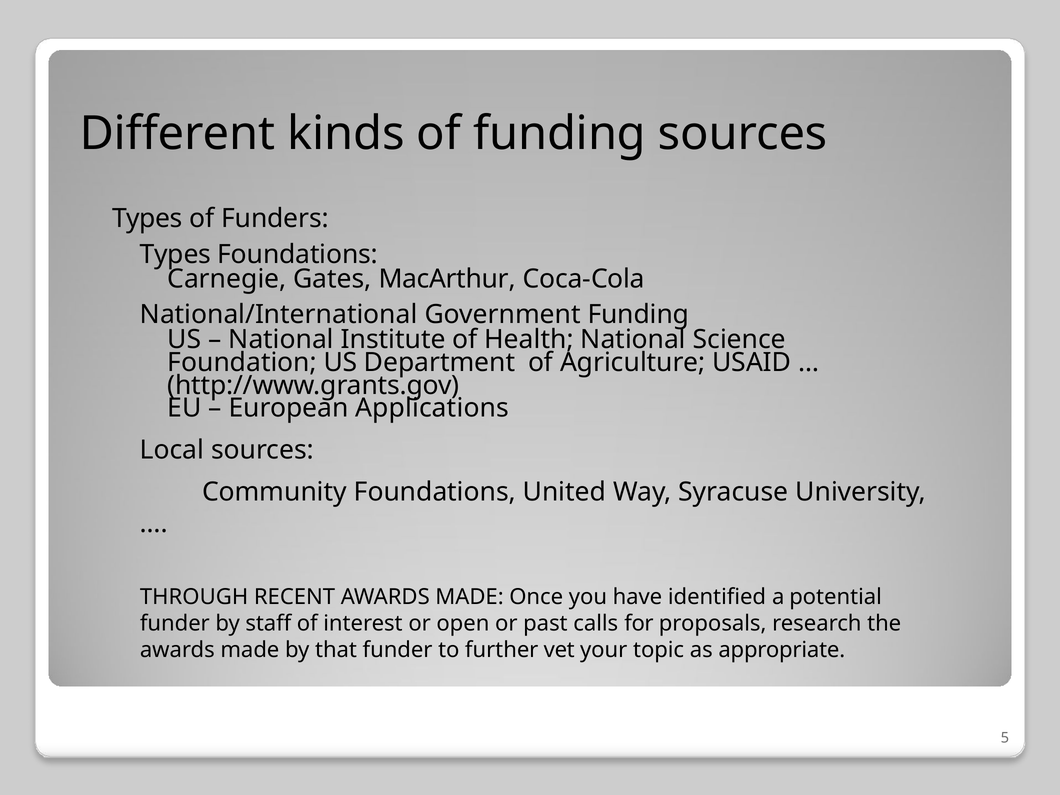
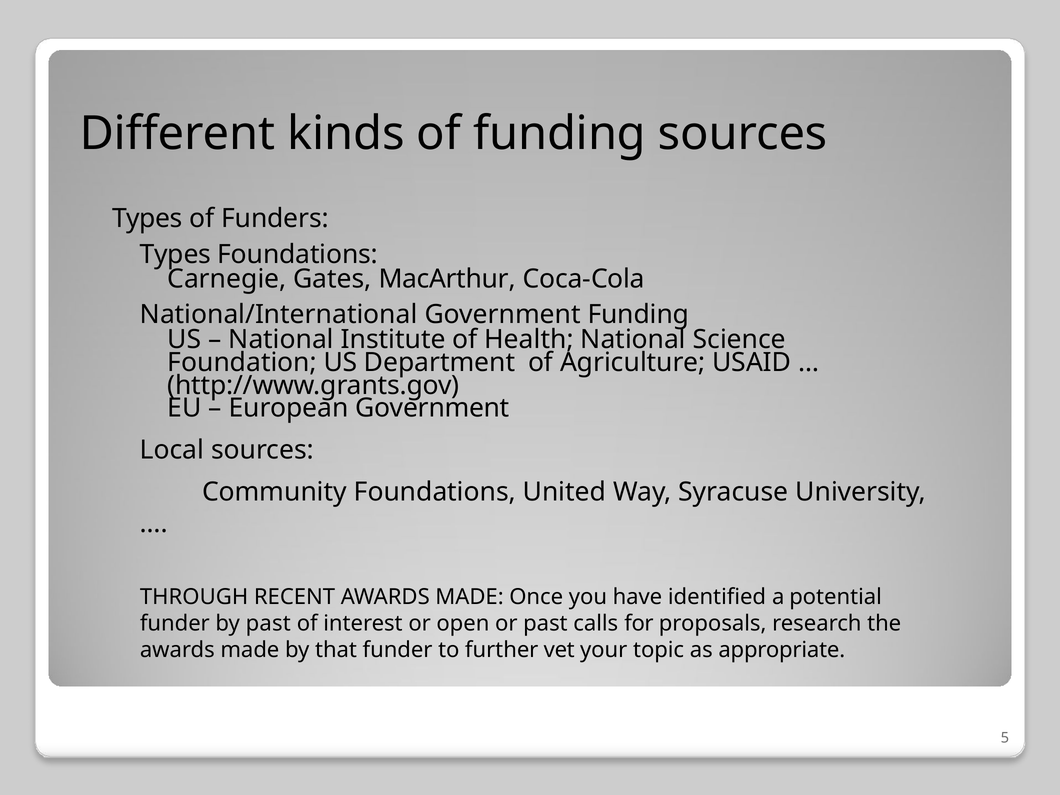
European Applications: Applications -> Government (432, 408)
by staff: staff -> past (268, 623)
